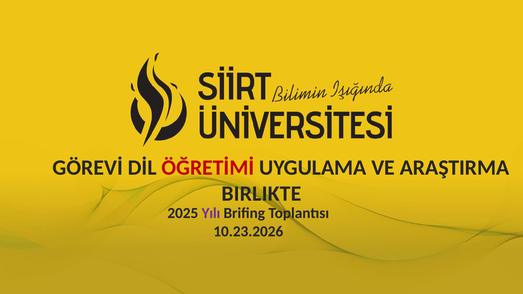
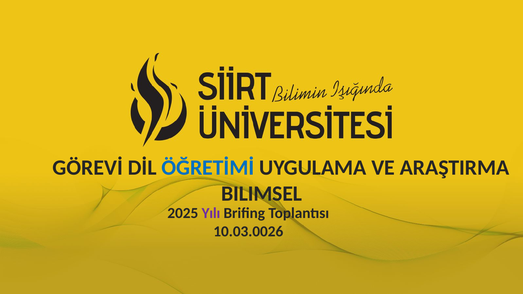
ÖĞRETİMİ colour: red -> blue (208, 168)
BIRLIKTE: BIRLIKTE -> BILIMSEL (262, 194)
10.23.2026: 10.23.2026 -> 10.03.0026 (248, 232)
